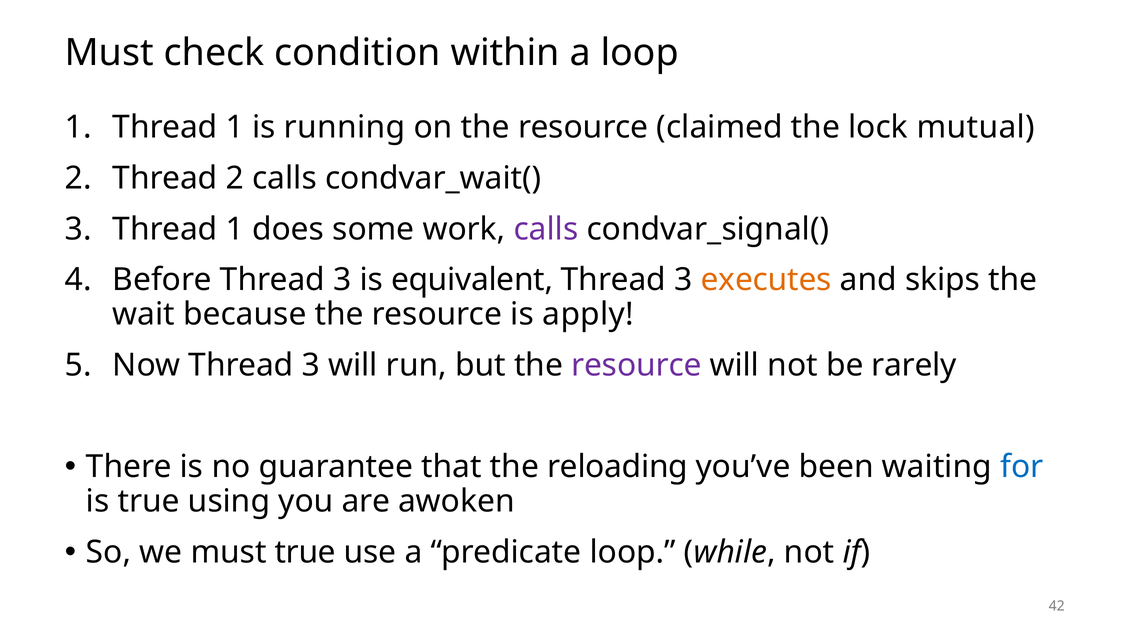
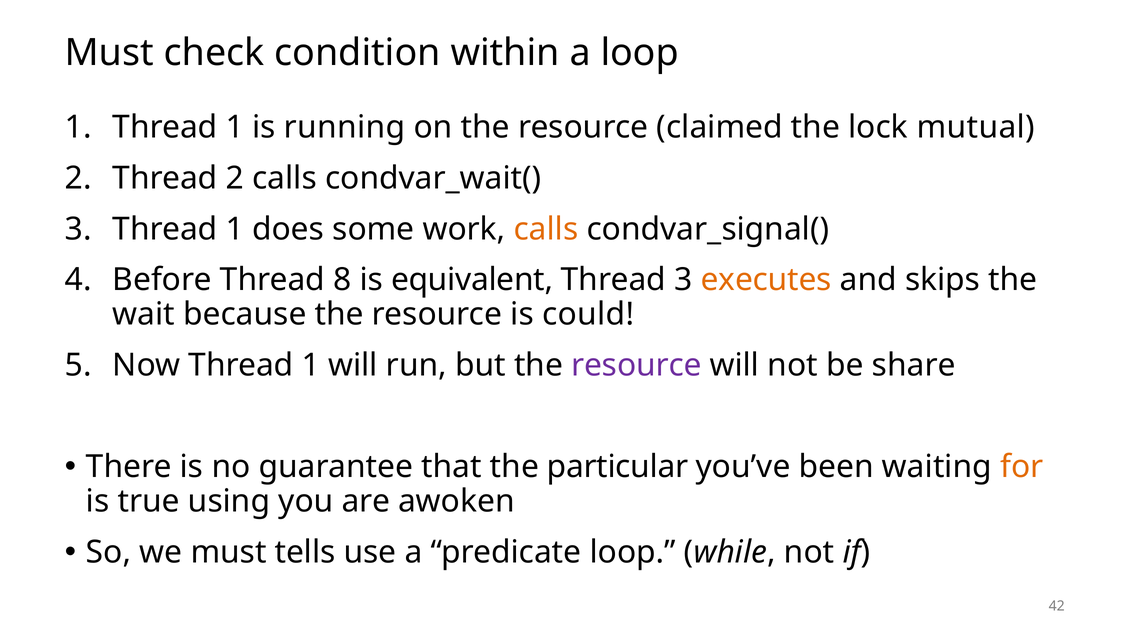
calls colour: purple -> orange (546, 229)
Before Thread 3: 3 -> 8 (342, 280)
apply: apply -> could (588, 314)
Now Thread 3: 3 -> 1 (311, 365)
rarely: rarely -> share (914, 365)
reloading: reloading -> particular (618, 467)
for colour: blue -> orange (1022, 467)
must true: true -> tells (305, 552)
